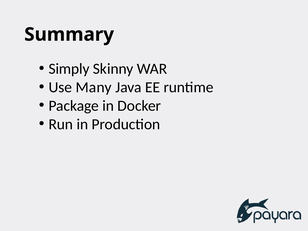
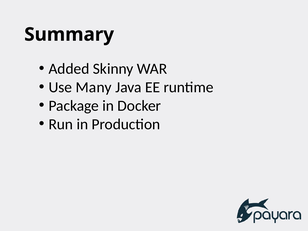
Simply: Simply -> Added (69, 69)
